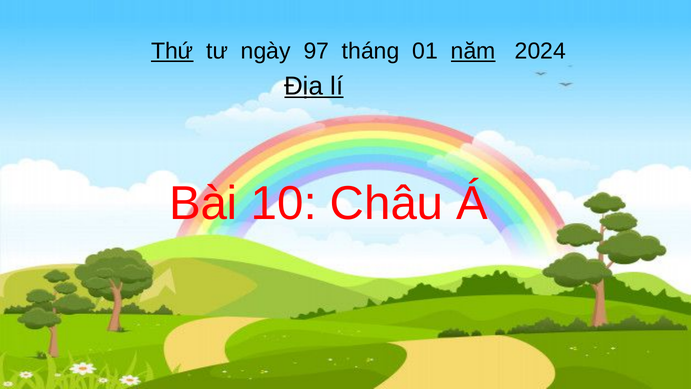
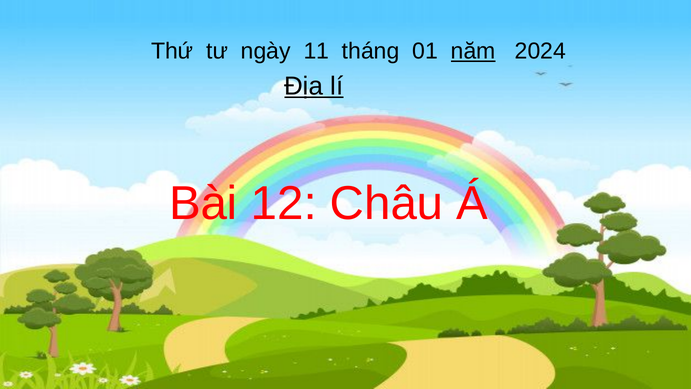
Thứ underline: present -> none (172, 51)
97: 97 -> 11 (316, 51)
10: 10 -> 12 (284, 203)
